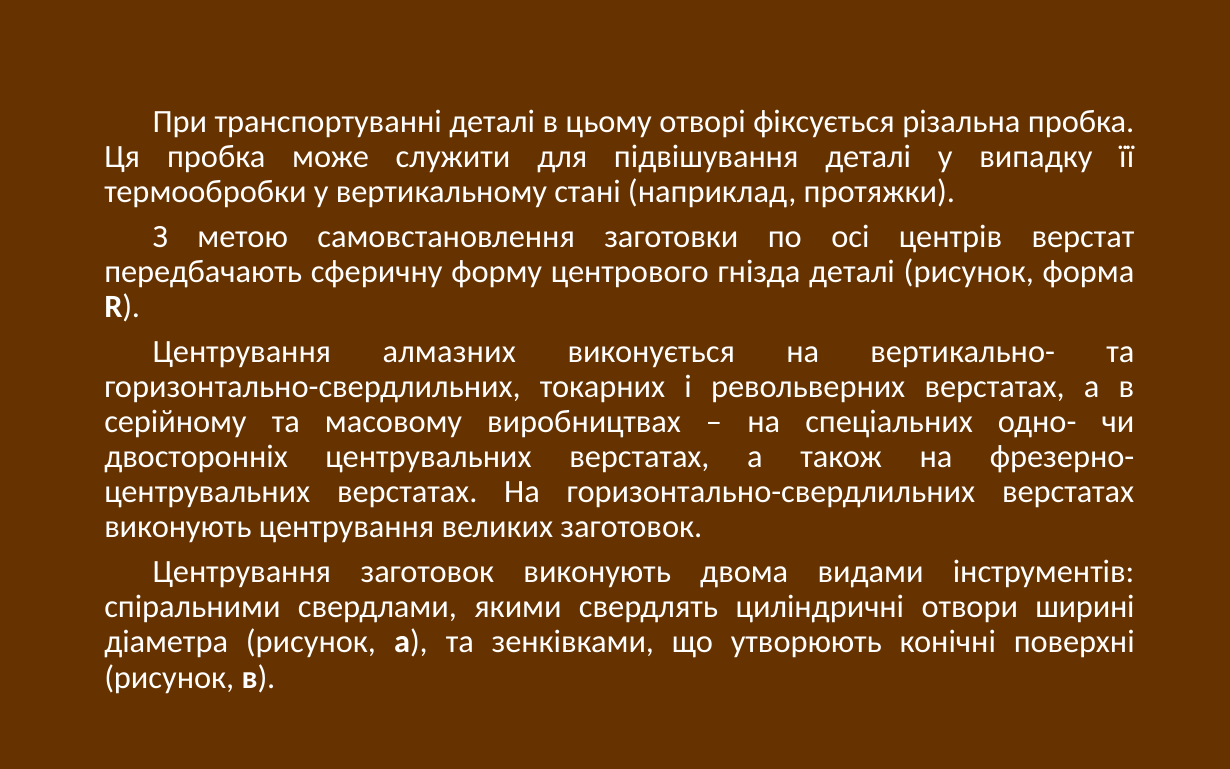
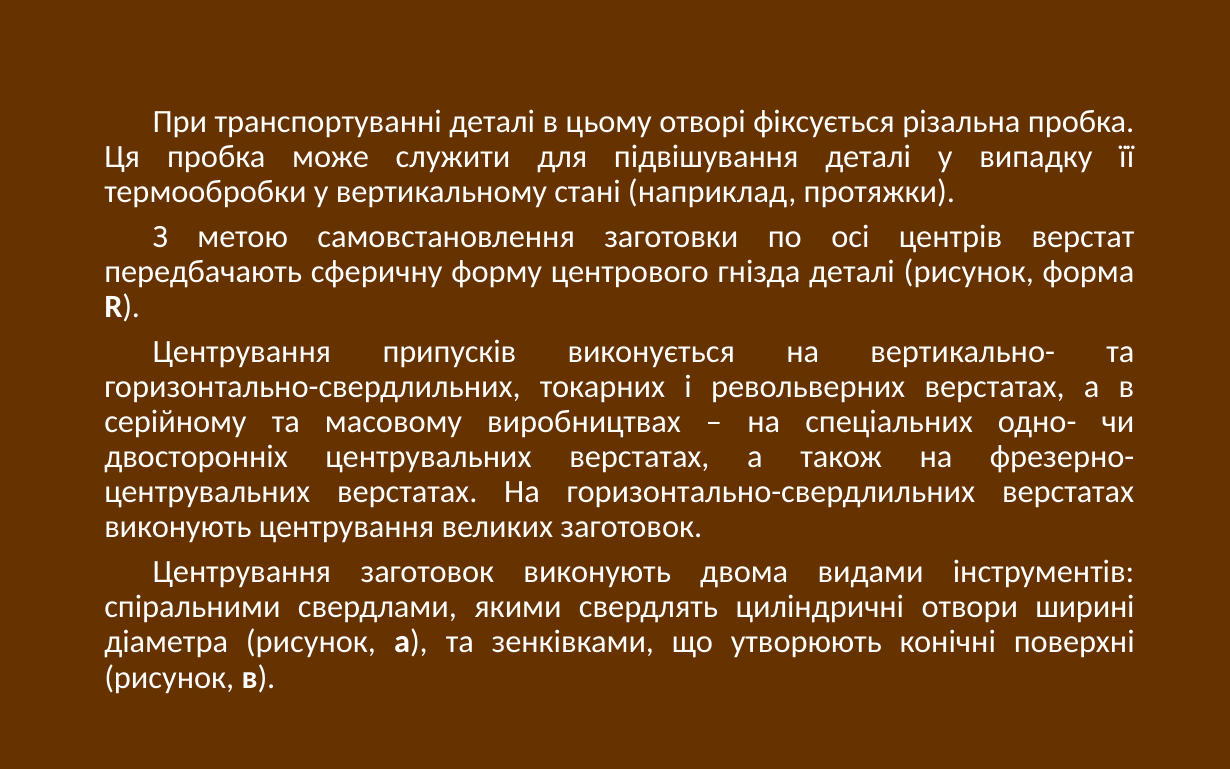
алмазних: алмазних -> припусків (449, 352)
